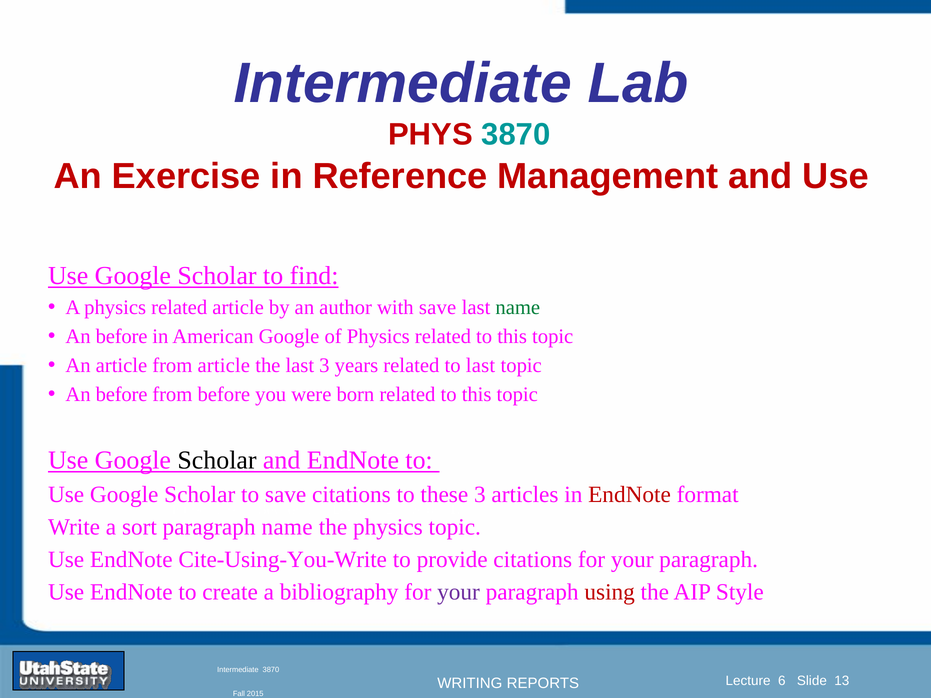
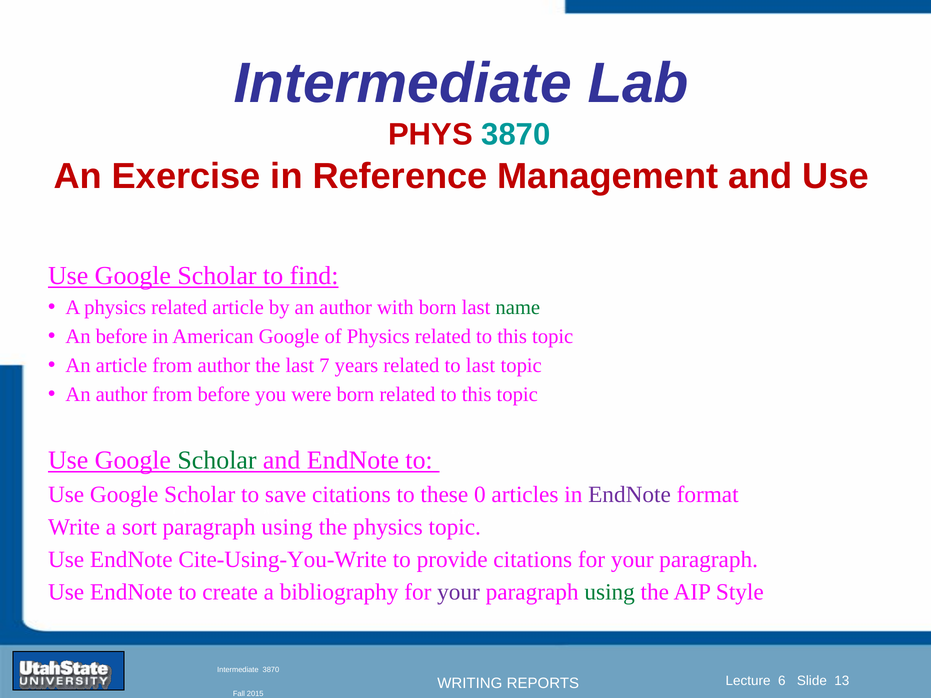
with save: save -> born (438, 308)
from article: article -> author (224, 366)
last 3: 3 -> 7 (324, 366)
before: before -> author (122, 395)
Scholar colour: black -> green (217, 461)
these 3: 3 -> 0 (480, 495)
EndNote colour: red -> purple (630, 495)
sort paragraph name: name -> using (287, 527)
using colour: red -> green (610, 592)
